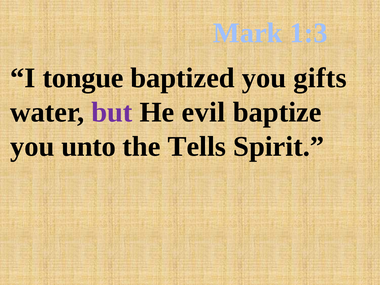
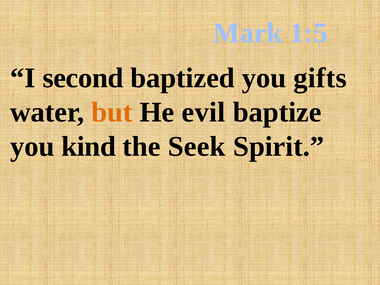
1:3: 1:3 -> 1:5 (309, 33)
tongue: tongue -> second (83, 78)
but colour: purple -> orange (112, 112)
unto: unto -> kind (89, 146)
Tells: Tells -> Seek (197, 146)
